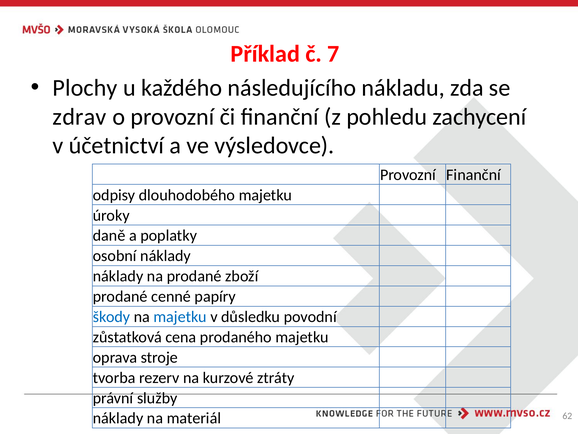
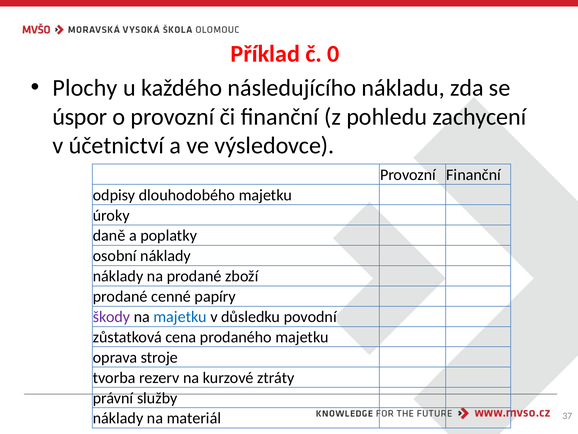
7: 7 -> 0 (333, 54)
zdrav: zdrav -> úspor (80, 117)
škody colour: blue -> purple (111, 316)
62: 62 -> 37 (567, 415)
